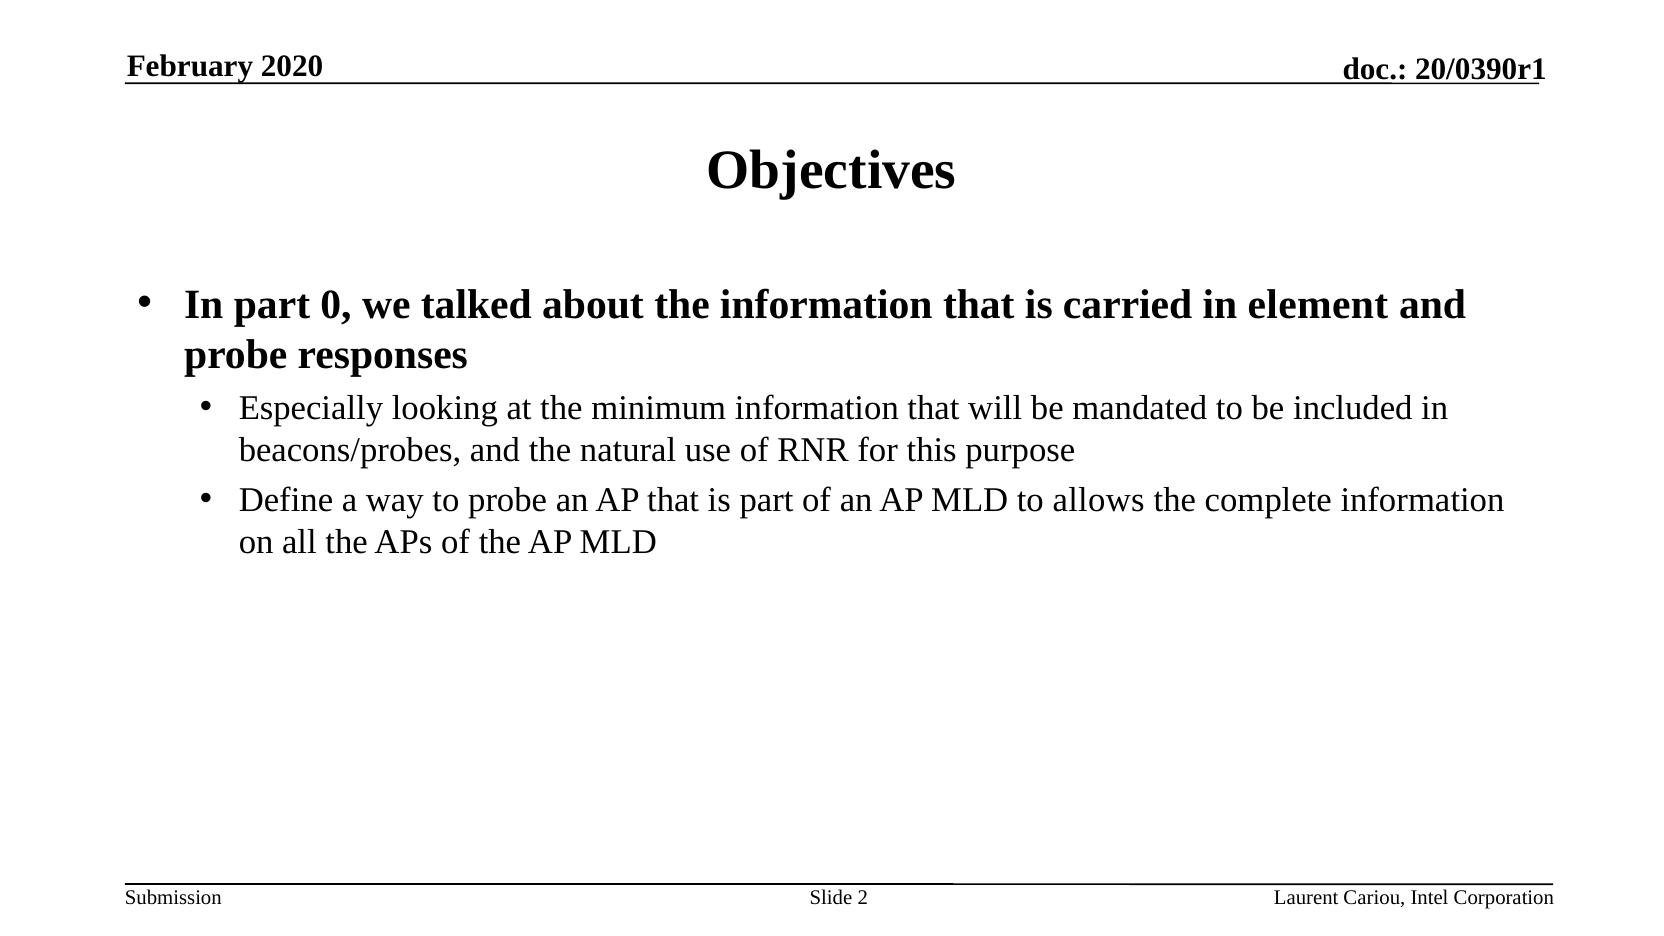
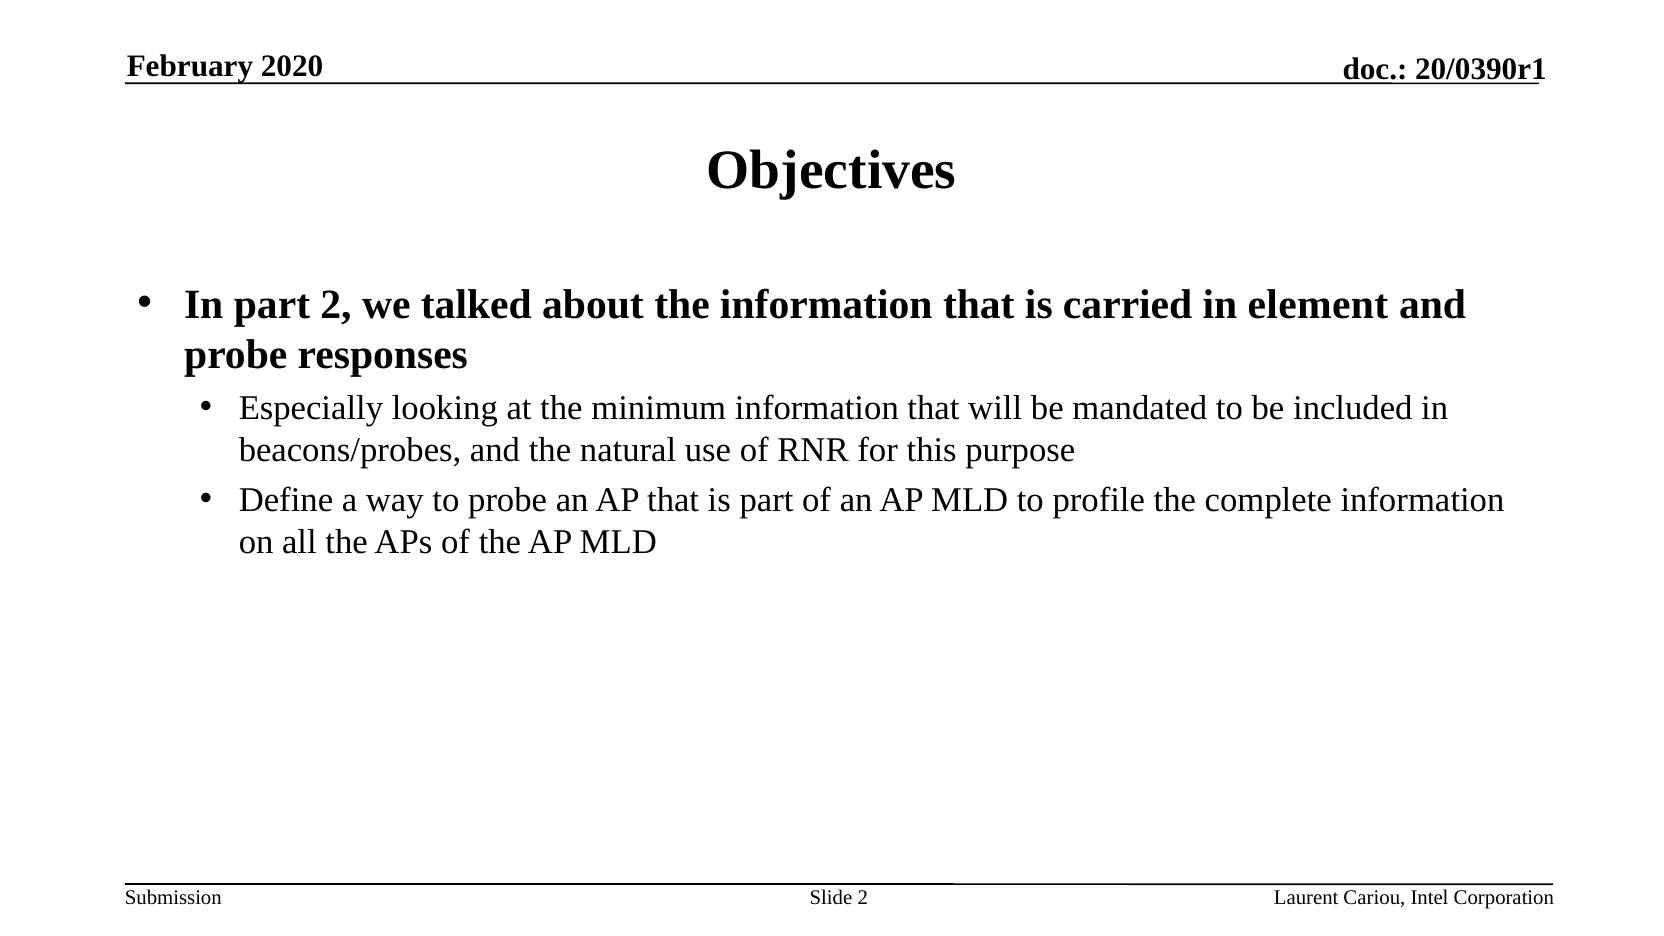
part 0: 0 -> 2 (336, 305)
allows: allows -> profile (1099, 500)
